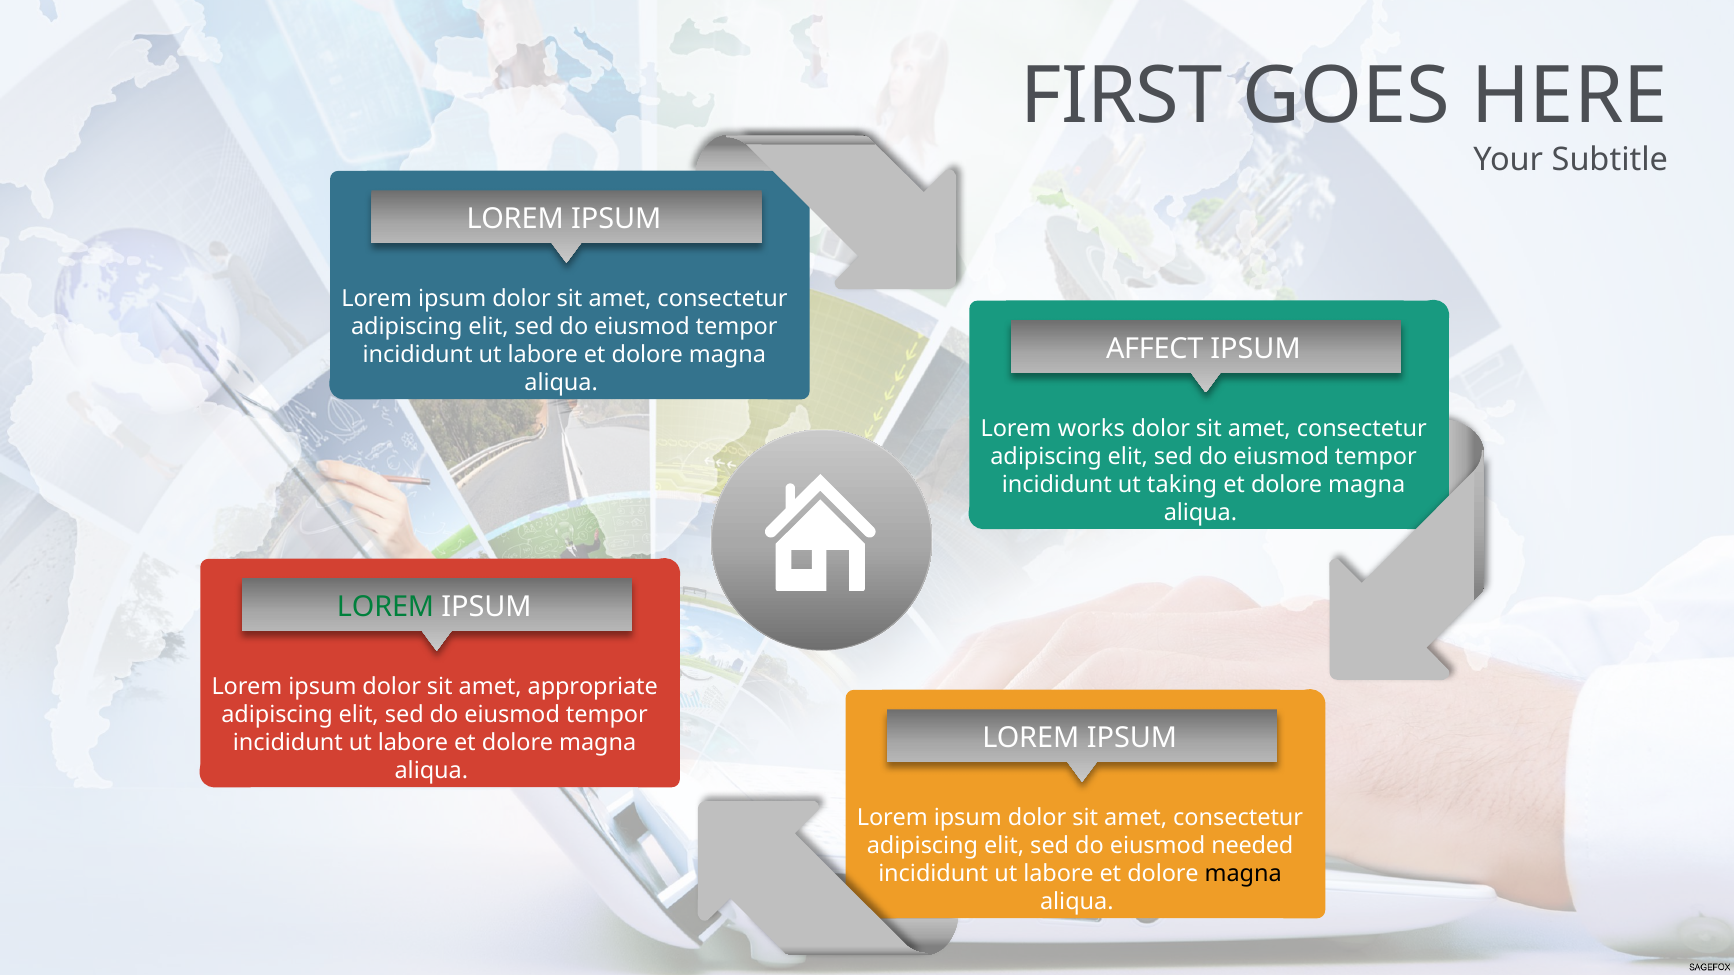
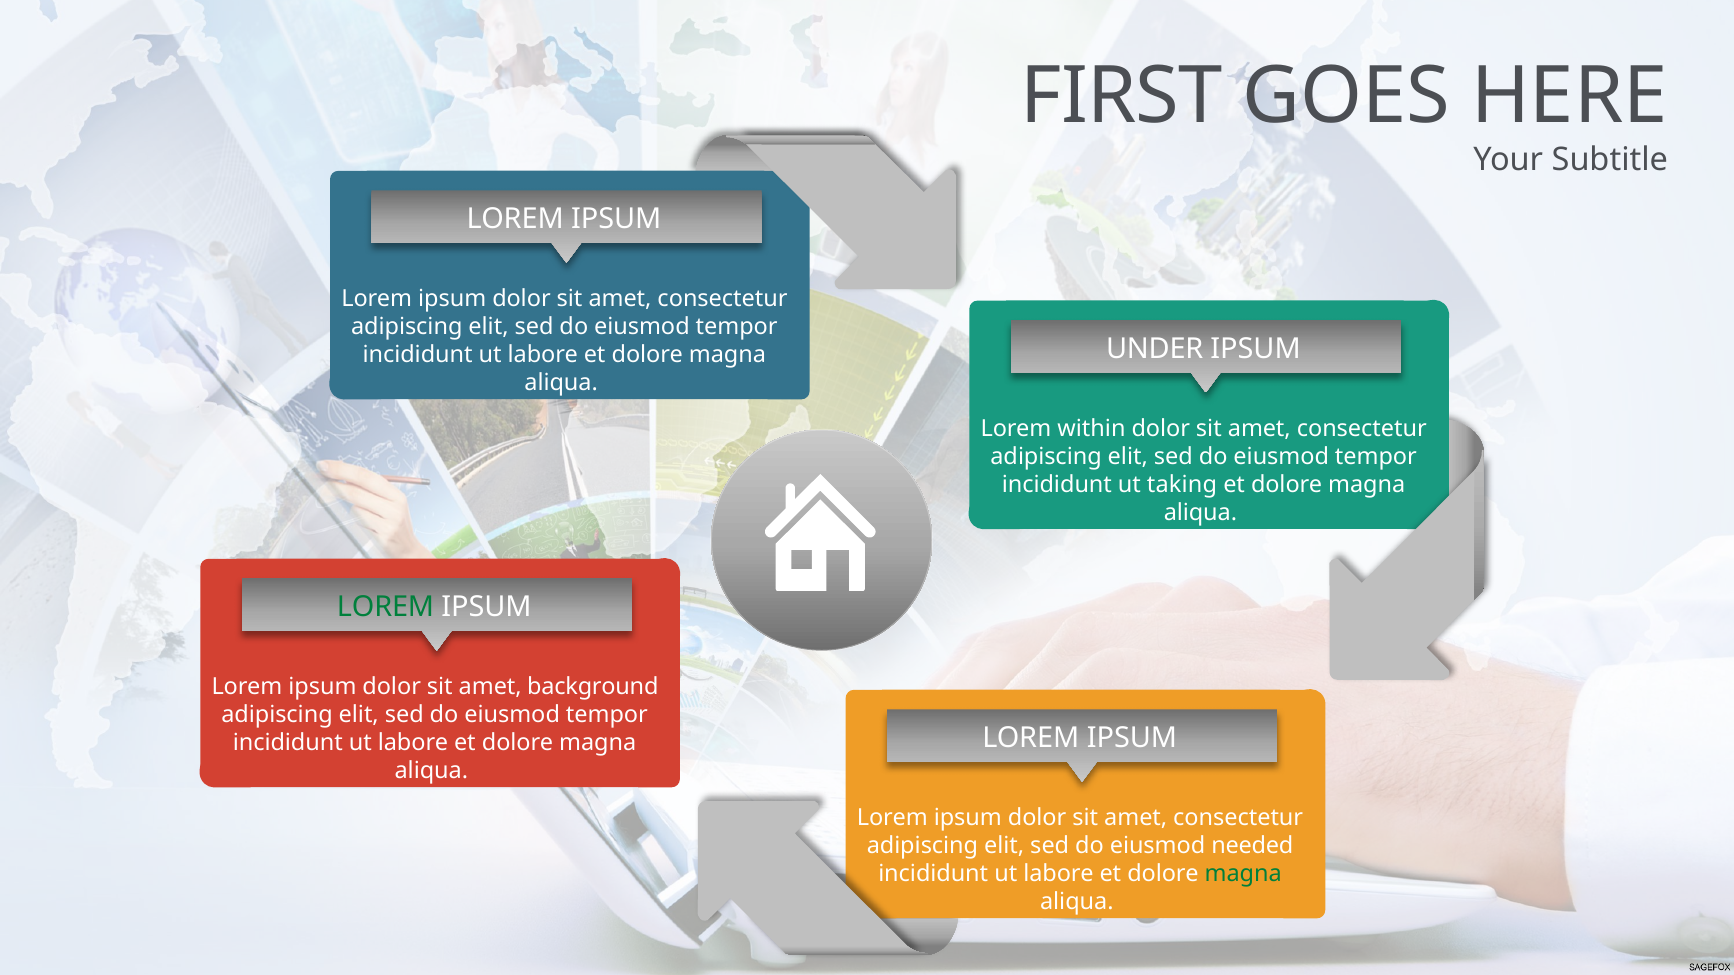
AFFECT: AFFECT -> UNDER (1155, 349)
works: works -> within (1092, 428)
appropriate: appropriate -> background (593, 687)
magna colour: black -> green (1243, 874)
